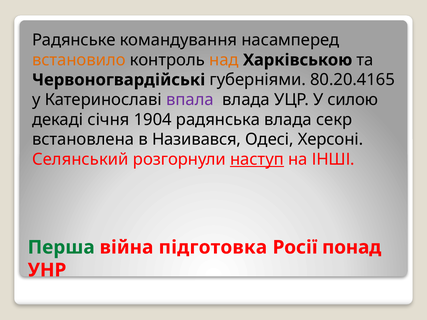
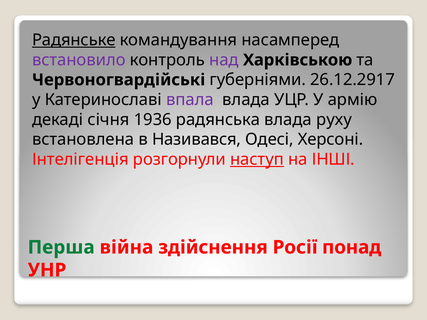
Радянське underline: none -> present (74, 40)
встановило colour: orange -> purple (79, 60)
над colour: orange -> purple (224, 60)
80.20.4165: 80.20.4165 -> 26.12.2917 (353, 80)
силою: силою -> армію (353, 100)
1904: 1904 -> 1936 (153, 120)
секр: секр -> руху (334, 120)
Селянський: Селянський -> Інтелігенція (80, 159)
підготовка: підготовка -> здійснення (213, 248)
